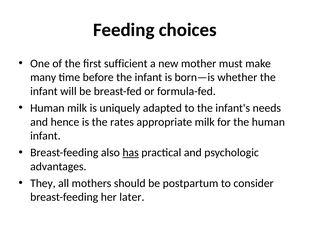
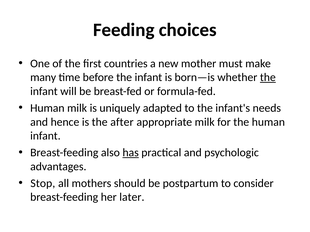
sufficient: sufficient -> countries (126, 64)
the underline: none -> present (268, 78)
rates: rates -> after (122, 122)
They: They -> Stop (43, 184)
